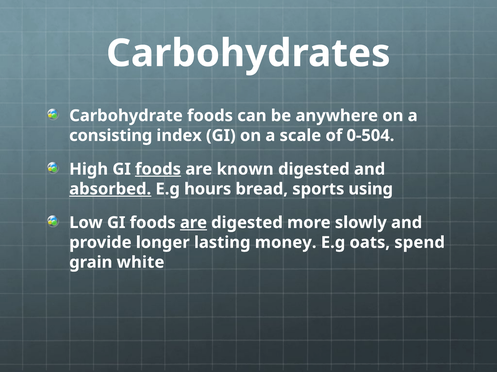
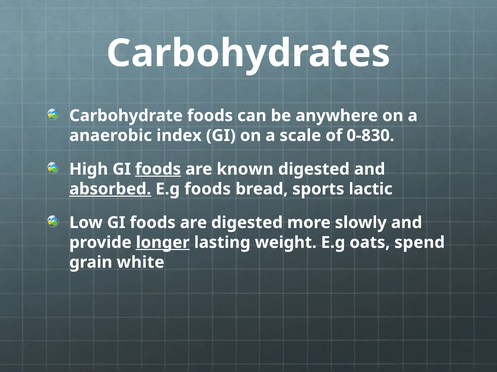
consisting: consisting -> anaerobic (111, 136)
0-504: 0-504 -> 0-830 (370, 136)
E.g hours: hours -> foods (208, 189)
using: using -> lactic (371, 189)
are underline: present -> none (193, 223)
longer underline: none -> present (163, 243)
money: money -> weight (286, 243)
